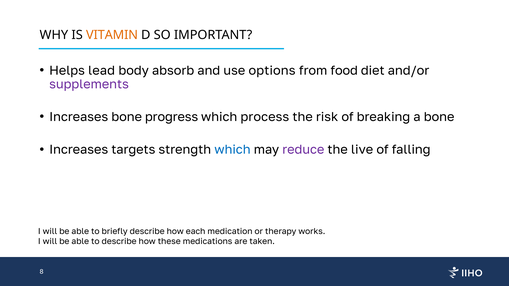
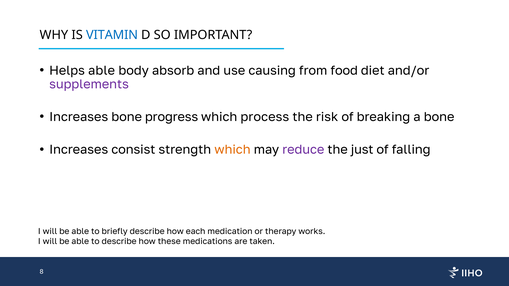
VITAMIN colour: orange -> blue (112, 35)
Helps lead: lead -> able (102, 71)
options: options -> causing (272, 71)
targets: targets -> consist (133, 150)
which colour: blue -> orange (232, 150)
live: live -> just (362, 150)
